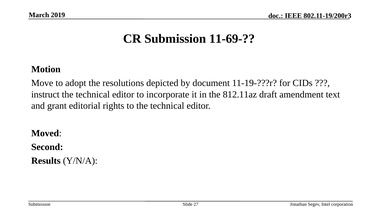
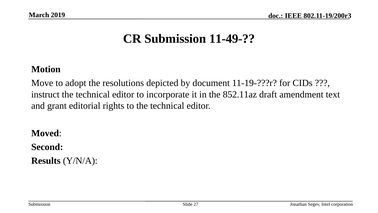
11-69-: 11-69- -> 11-49- (232, 39)
812.11az: 812.11az -> 852.11az (240, 94)
